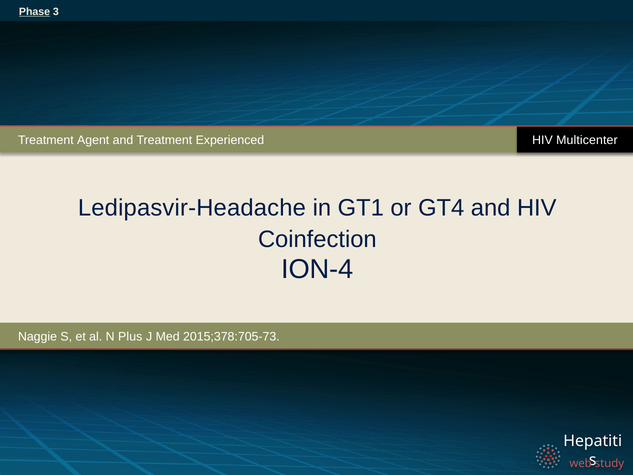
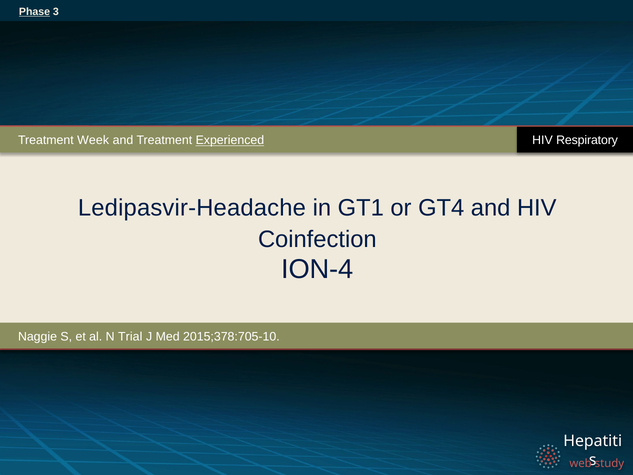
Agent: Agent -> Week (93, 140)
Experienced underline: none -> present (230, 140)
Multicenter: Multicenter -> Respiratory (587, 140)
Plus: Plus -> Trial (130, 336)
2015;378:705-73: 2015;378:705-73 -> 2015;378:705-10 (231, 336)
